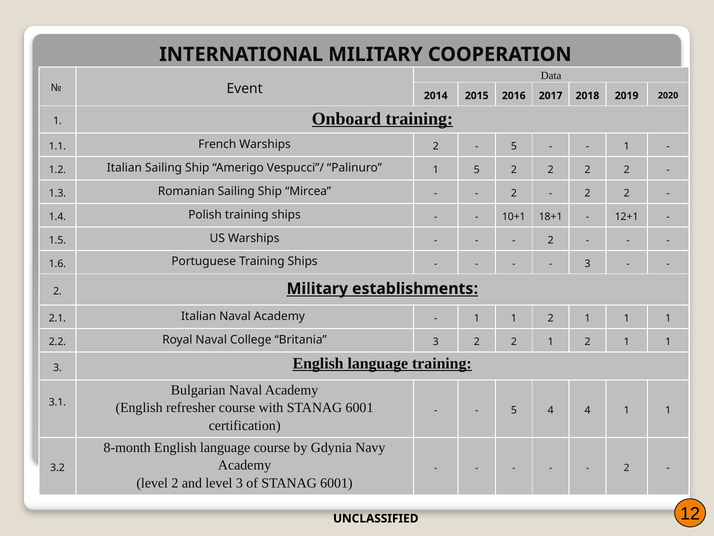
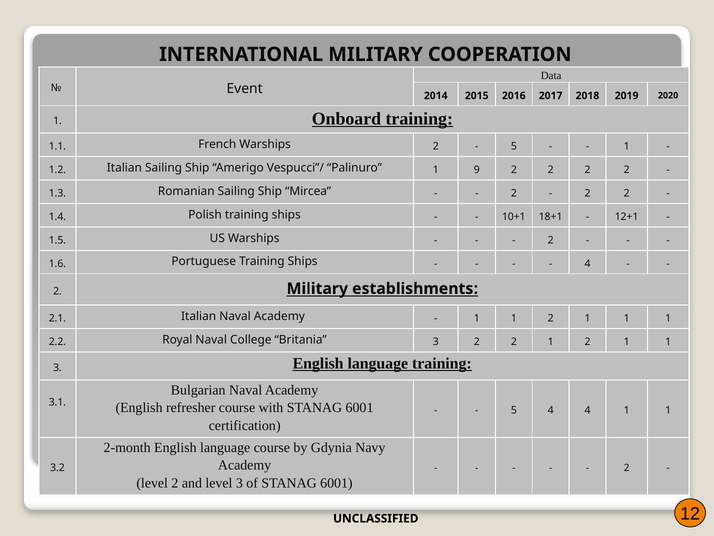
1 5: 5 -> 9 (477, 170)
3: 3 -> 4 (588, 263)
8-month: 8-month -> 2-month (127, 447)
